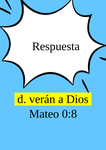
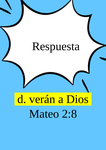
0:8: 0:8 -> 2:8 (69, 114)
